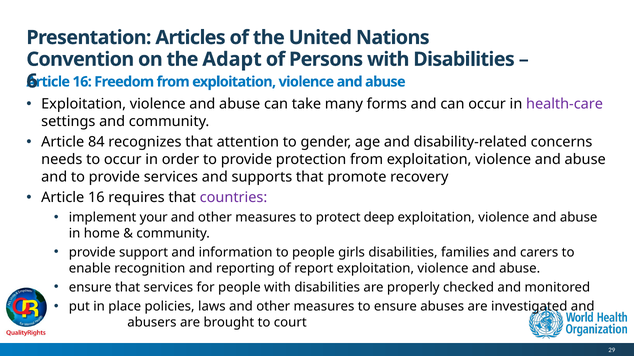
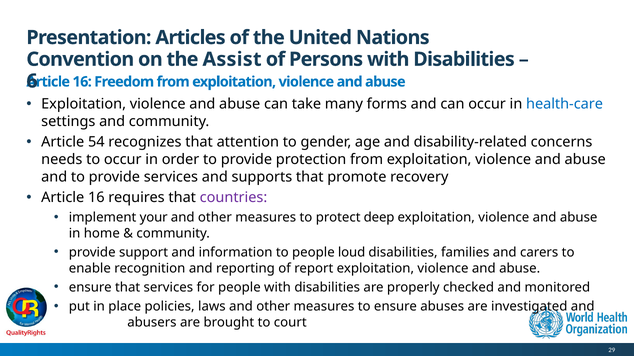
Adapt: Adapt -> Assist (232, 59)
health-care colour: purple -> blue (565, 104)
84: 84 -> 54 (96, 142)
girls: girls -> loud (352, 253)
